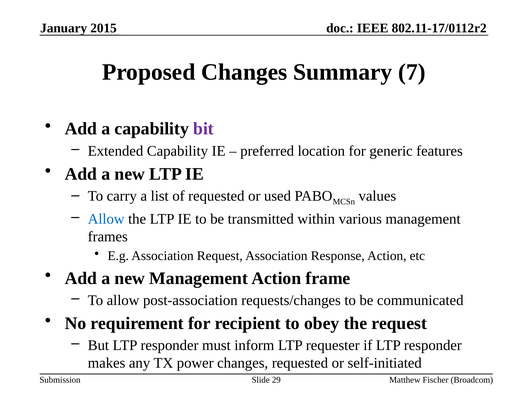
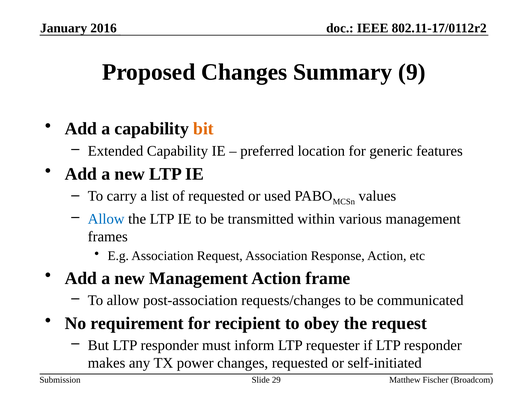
2015: 2015 -> 2016 (104, 28)
7: 7 -> 9 (412, 72)
bit colour: purple -> orange (204, 129)
